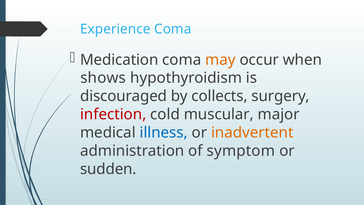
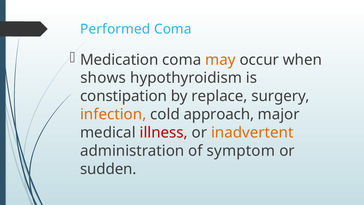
Experience: Experience -> Performed (115, 29)
discouraged: discouraged -> constipation (124, 96)
collects: collects -> replace (219, 96)
infection colour: red -> orange (113, 114)
muscular: muscular -> approach (219, 114)
illness colour: blue -> red (164, 132)
